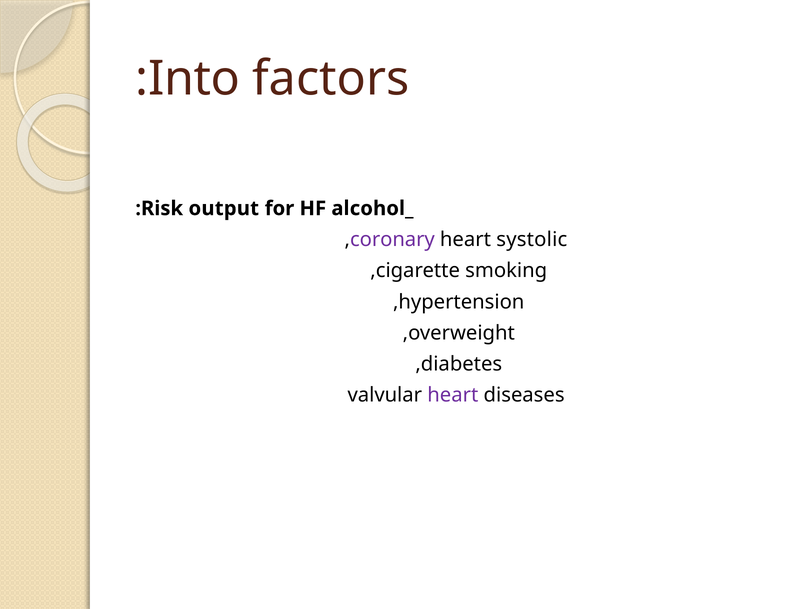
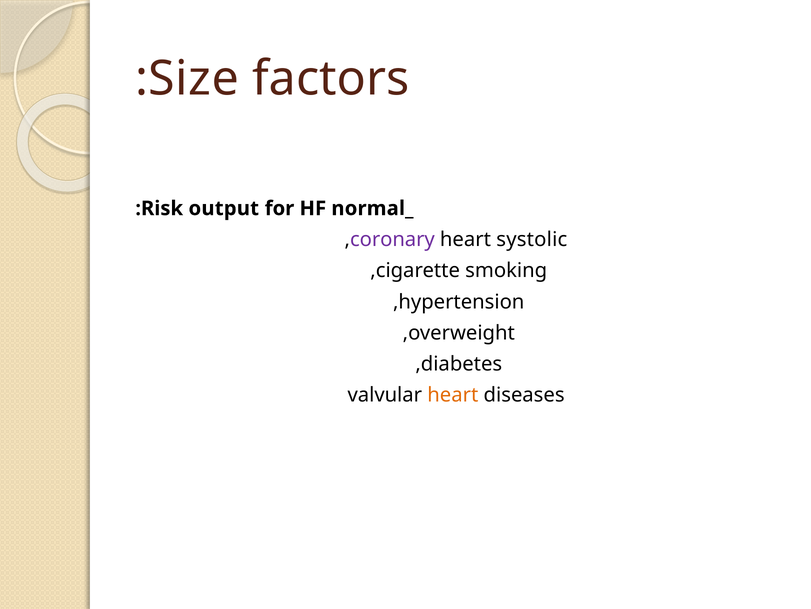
Into: Into -> Size (194, 78)
alcohol: alcohol -> normal (368, 208)
heart colour: purple -> orange (453, 395)
